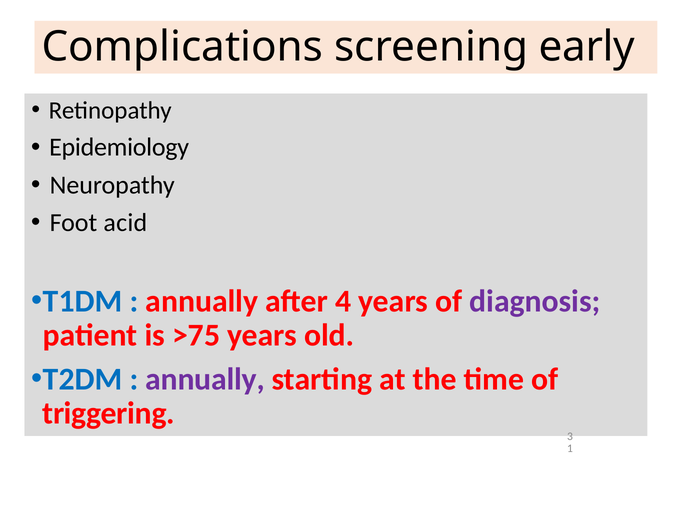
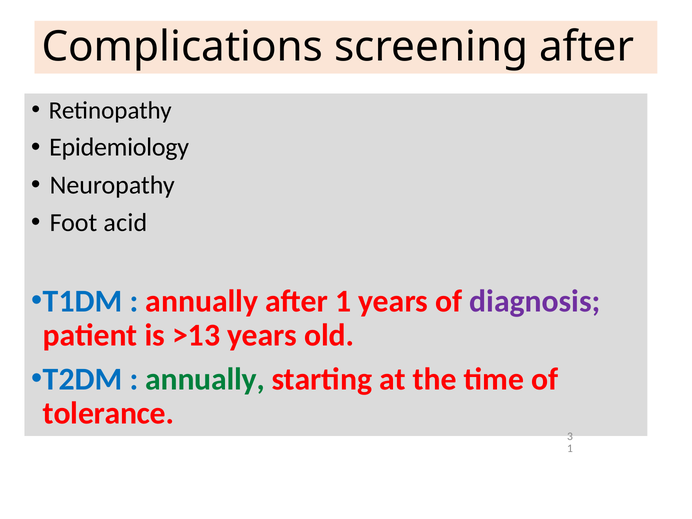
screening early: early -> after (587, 47)
after 4: 4 -> 1 (343, 301)
>75: >75 -> >13 (196, 335)
annually colour: purple -> green (205, 379)
triggering: triggering -> tolerance (109, 414)
